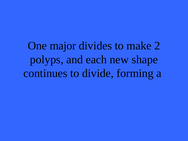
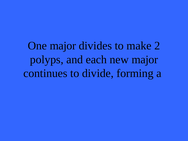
new shape: shape -> major (145, 60)
